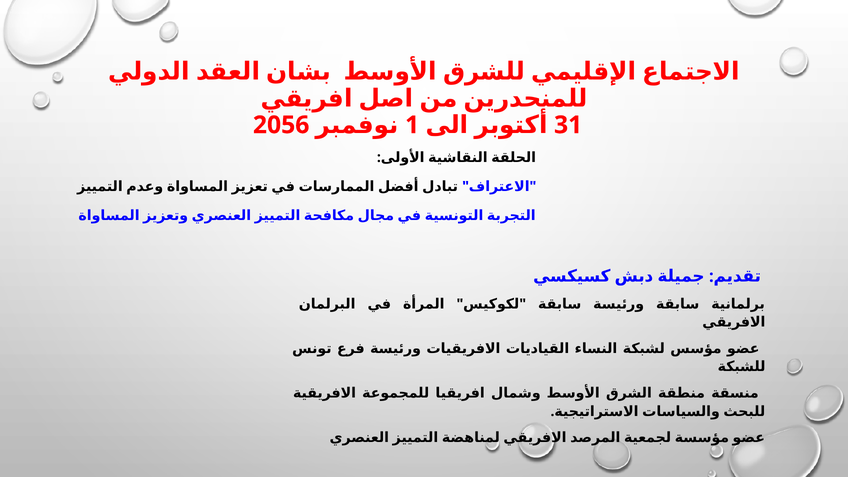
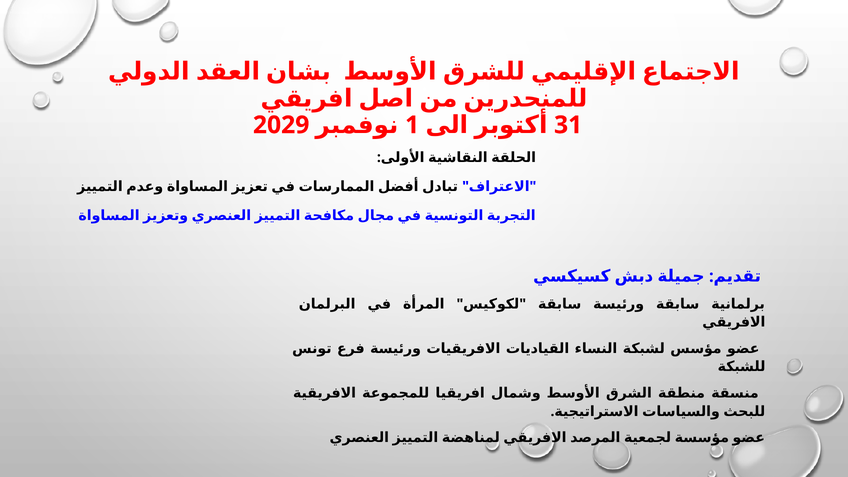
2056: 2056 -> 2029 (281, 125)
